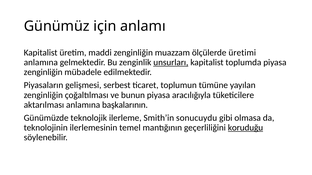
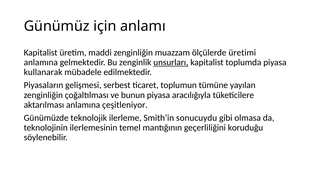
zenginliğin: zenginliğin -> kullanarak (43, 72)
başkalarının: başkalarının -> çeşitleniyor (125, 105)
koruduğu underline: present -> none (245, 128)
